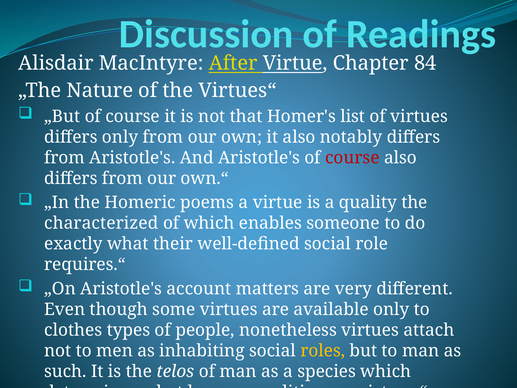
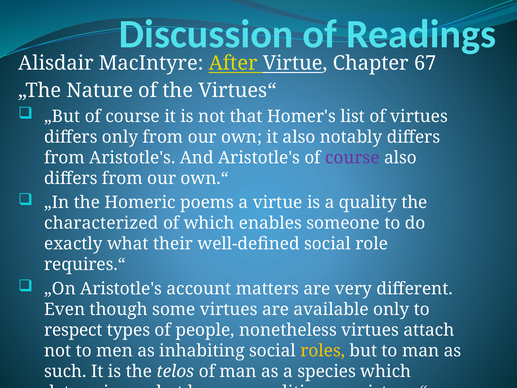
84: 84 -> 67 (425, 63)
course colour: red -> purple (352, 158)
clothes: clothes -> respect (73, 330)
